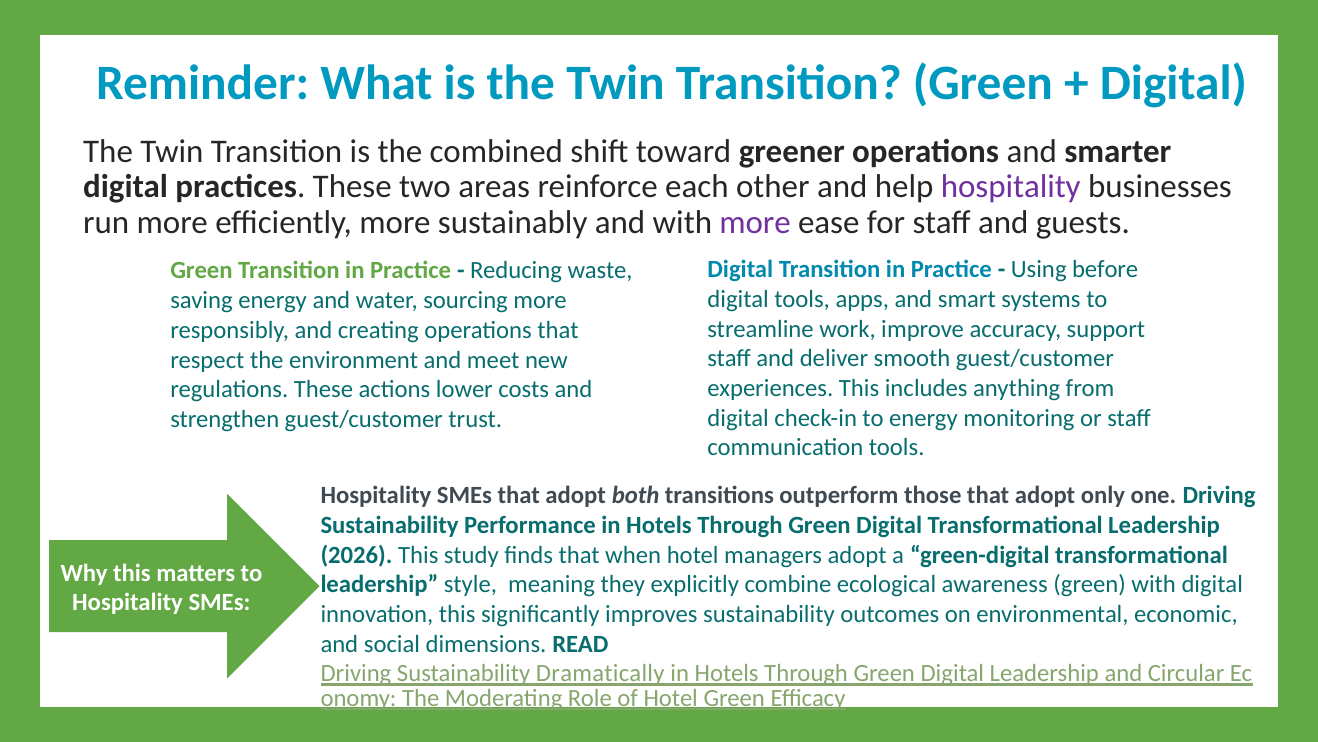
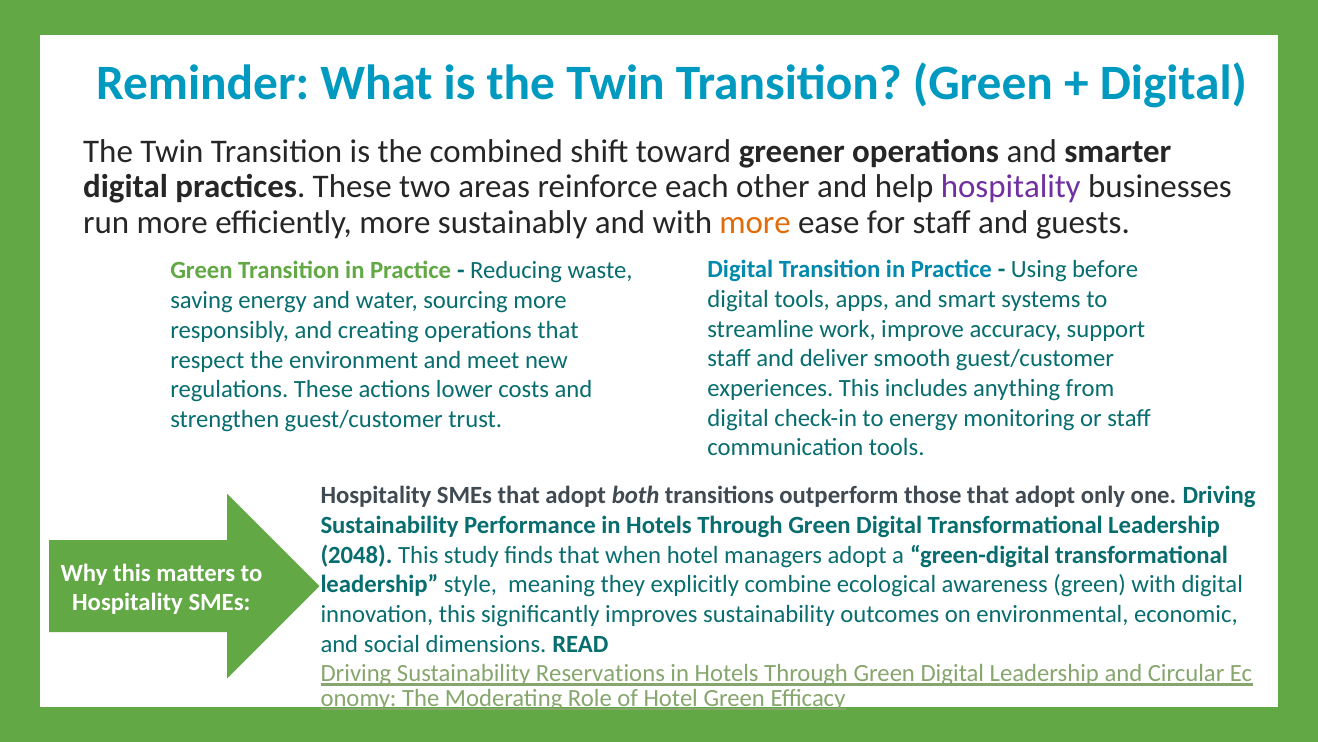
more colour: purple -> orange (755, 222)
2026: 2026 -> 2048 (357, 555)
Dramatically: Dramatically -> Reservations (600, 673)
